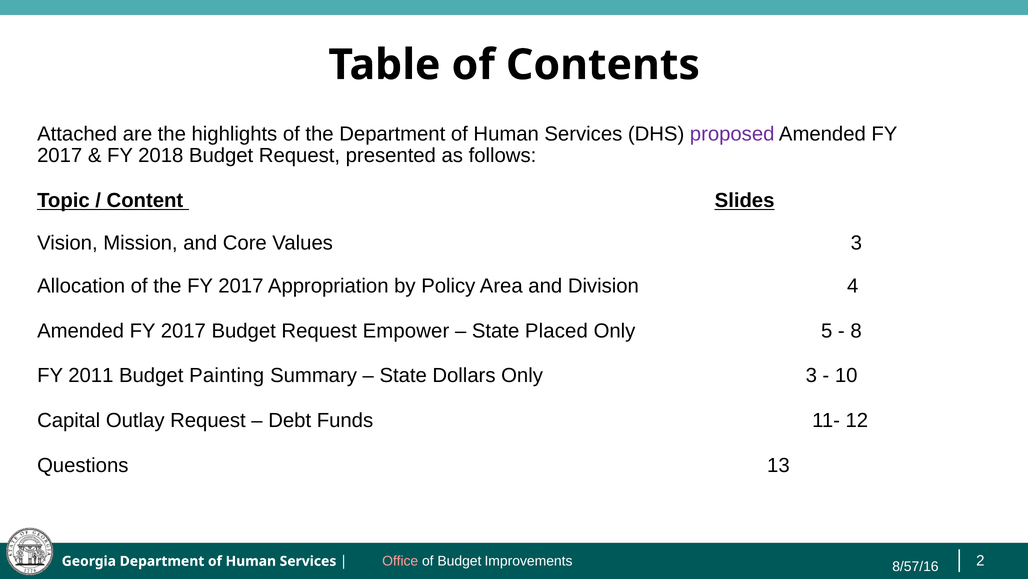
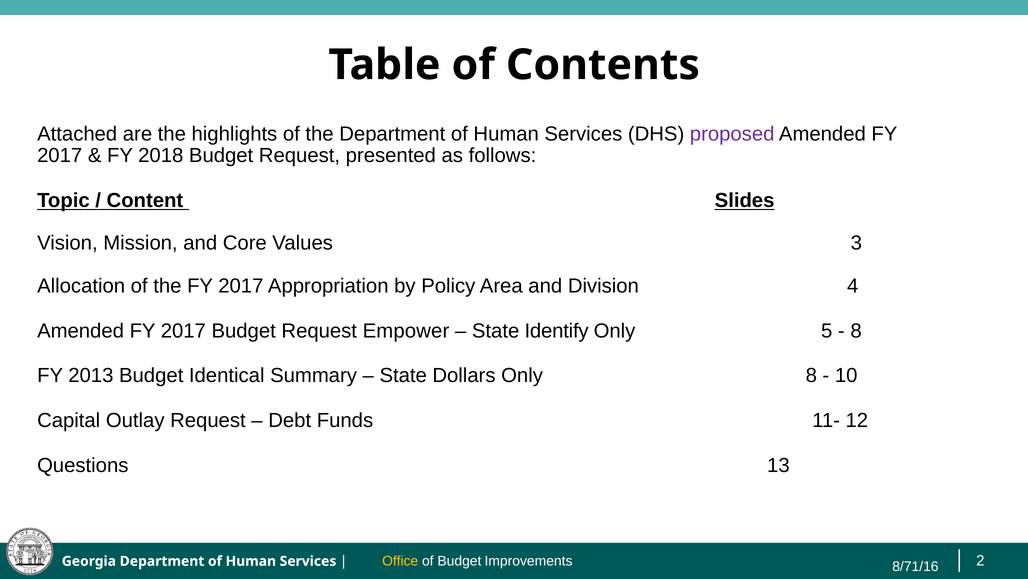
Placed: Placed -> Identify (557, 330)
2011: 2011 -> 2013 (91, 375)
Painting: Painting -> Identical (227, 375)
Only 3: 3 -> 8 (811, 375)
Office colour: pink -> yellow (400, 560)
8/57/16: 8/57/16 -> 8/71/16 (915, 566)
